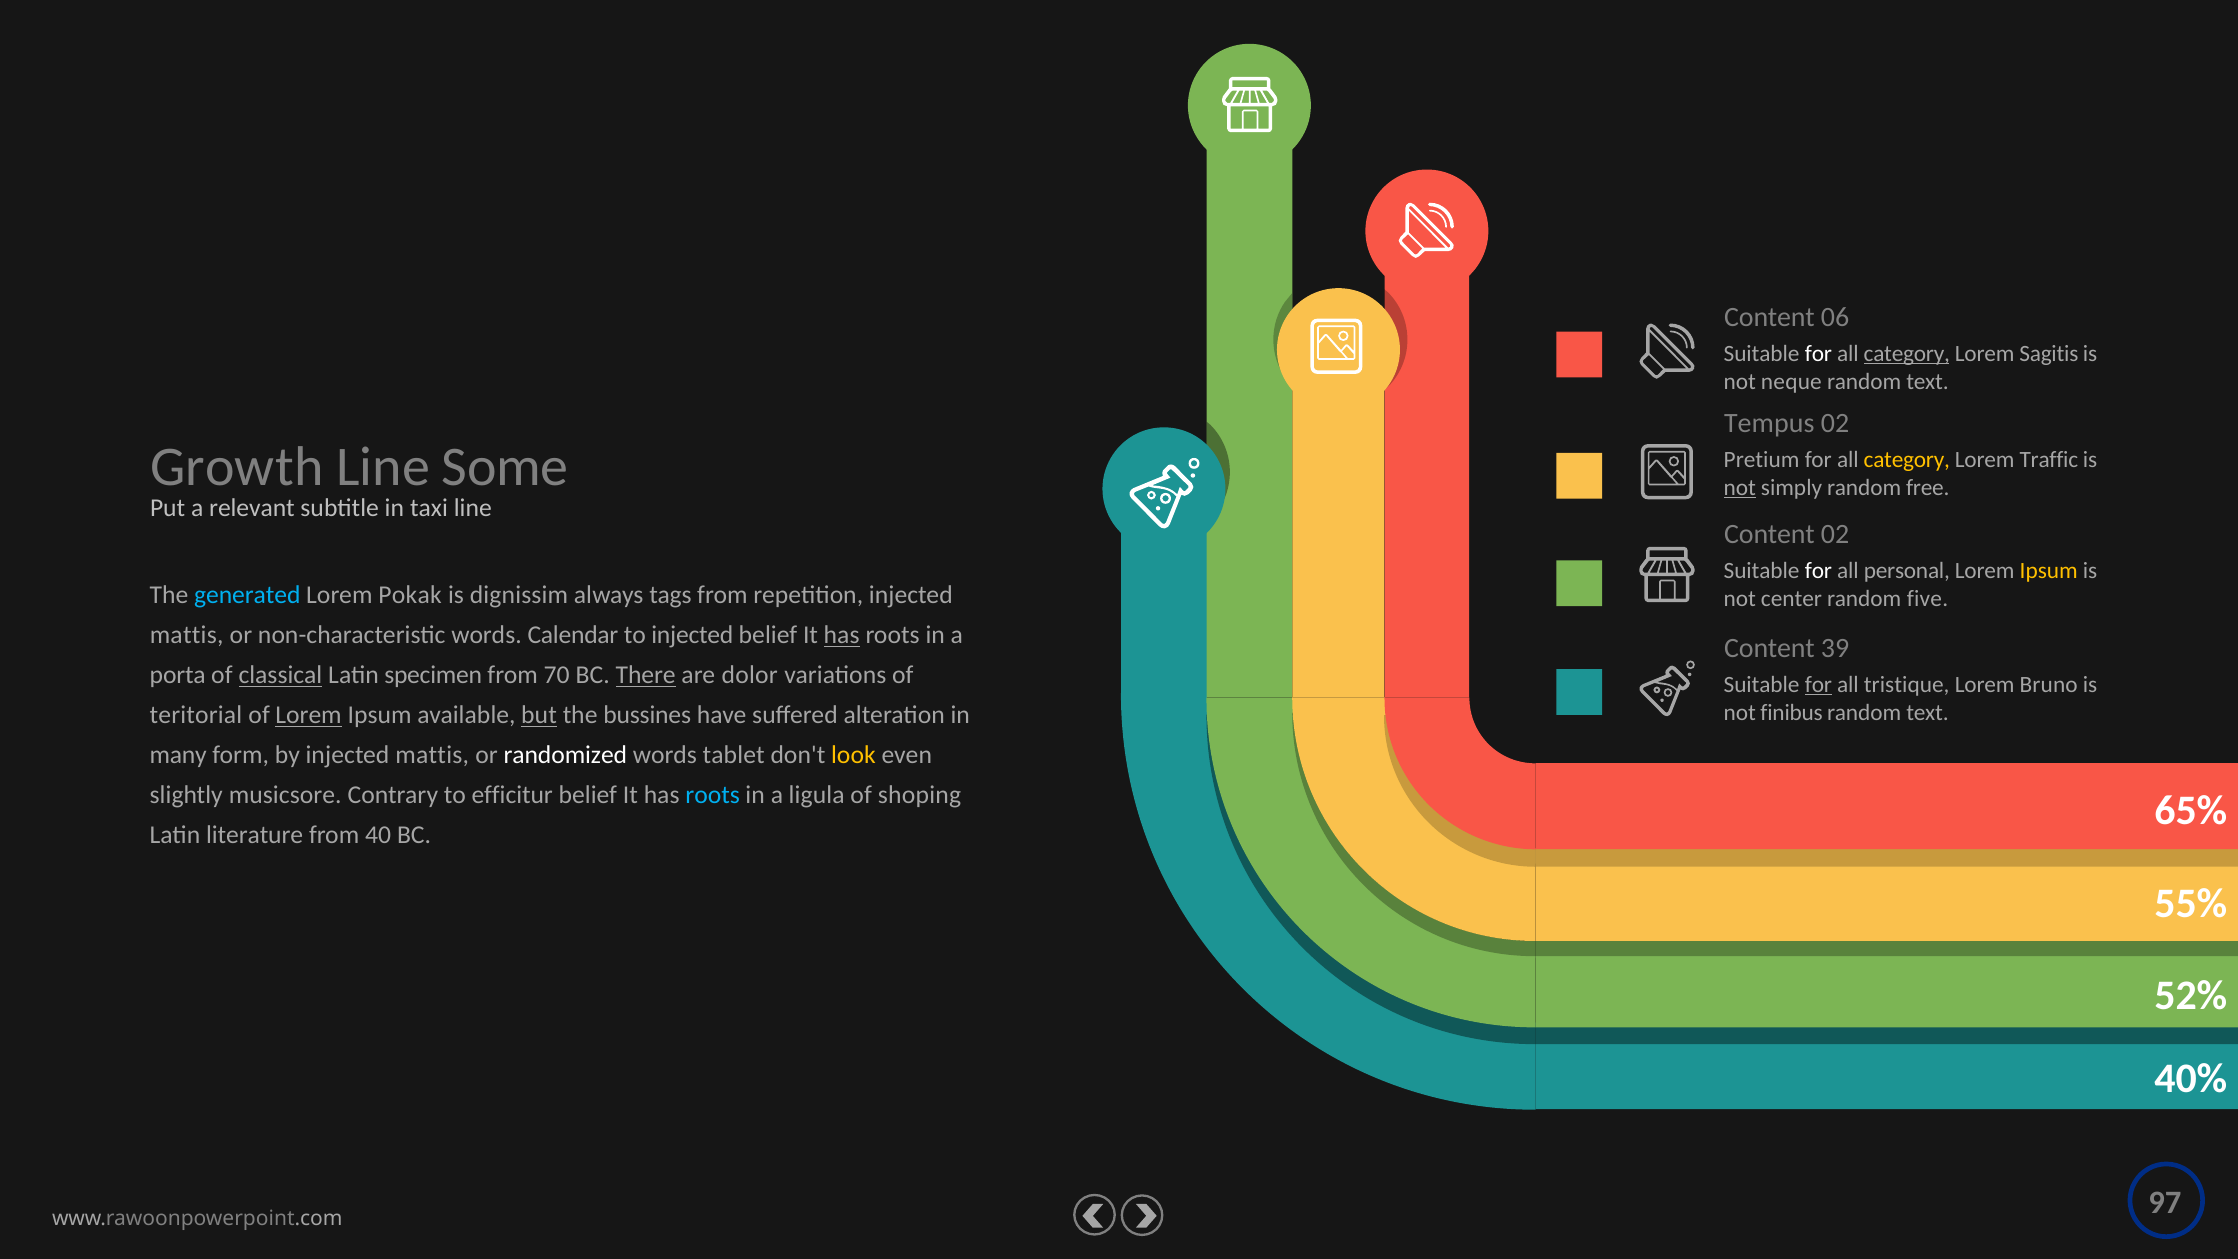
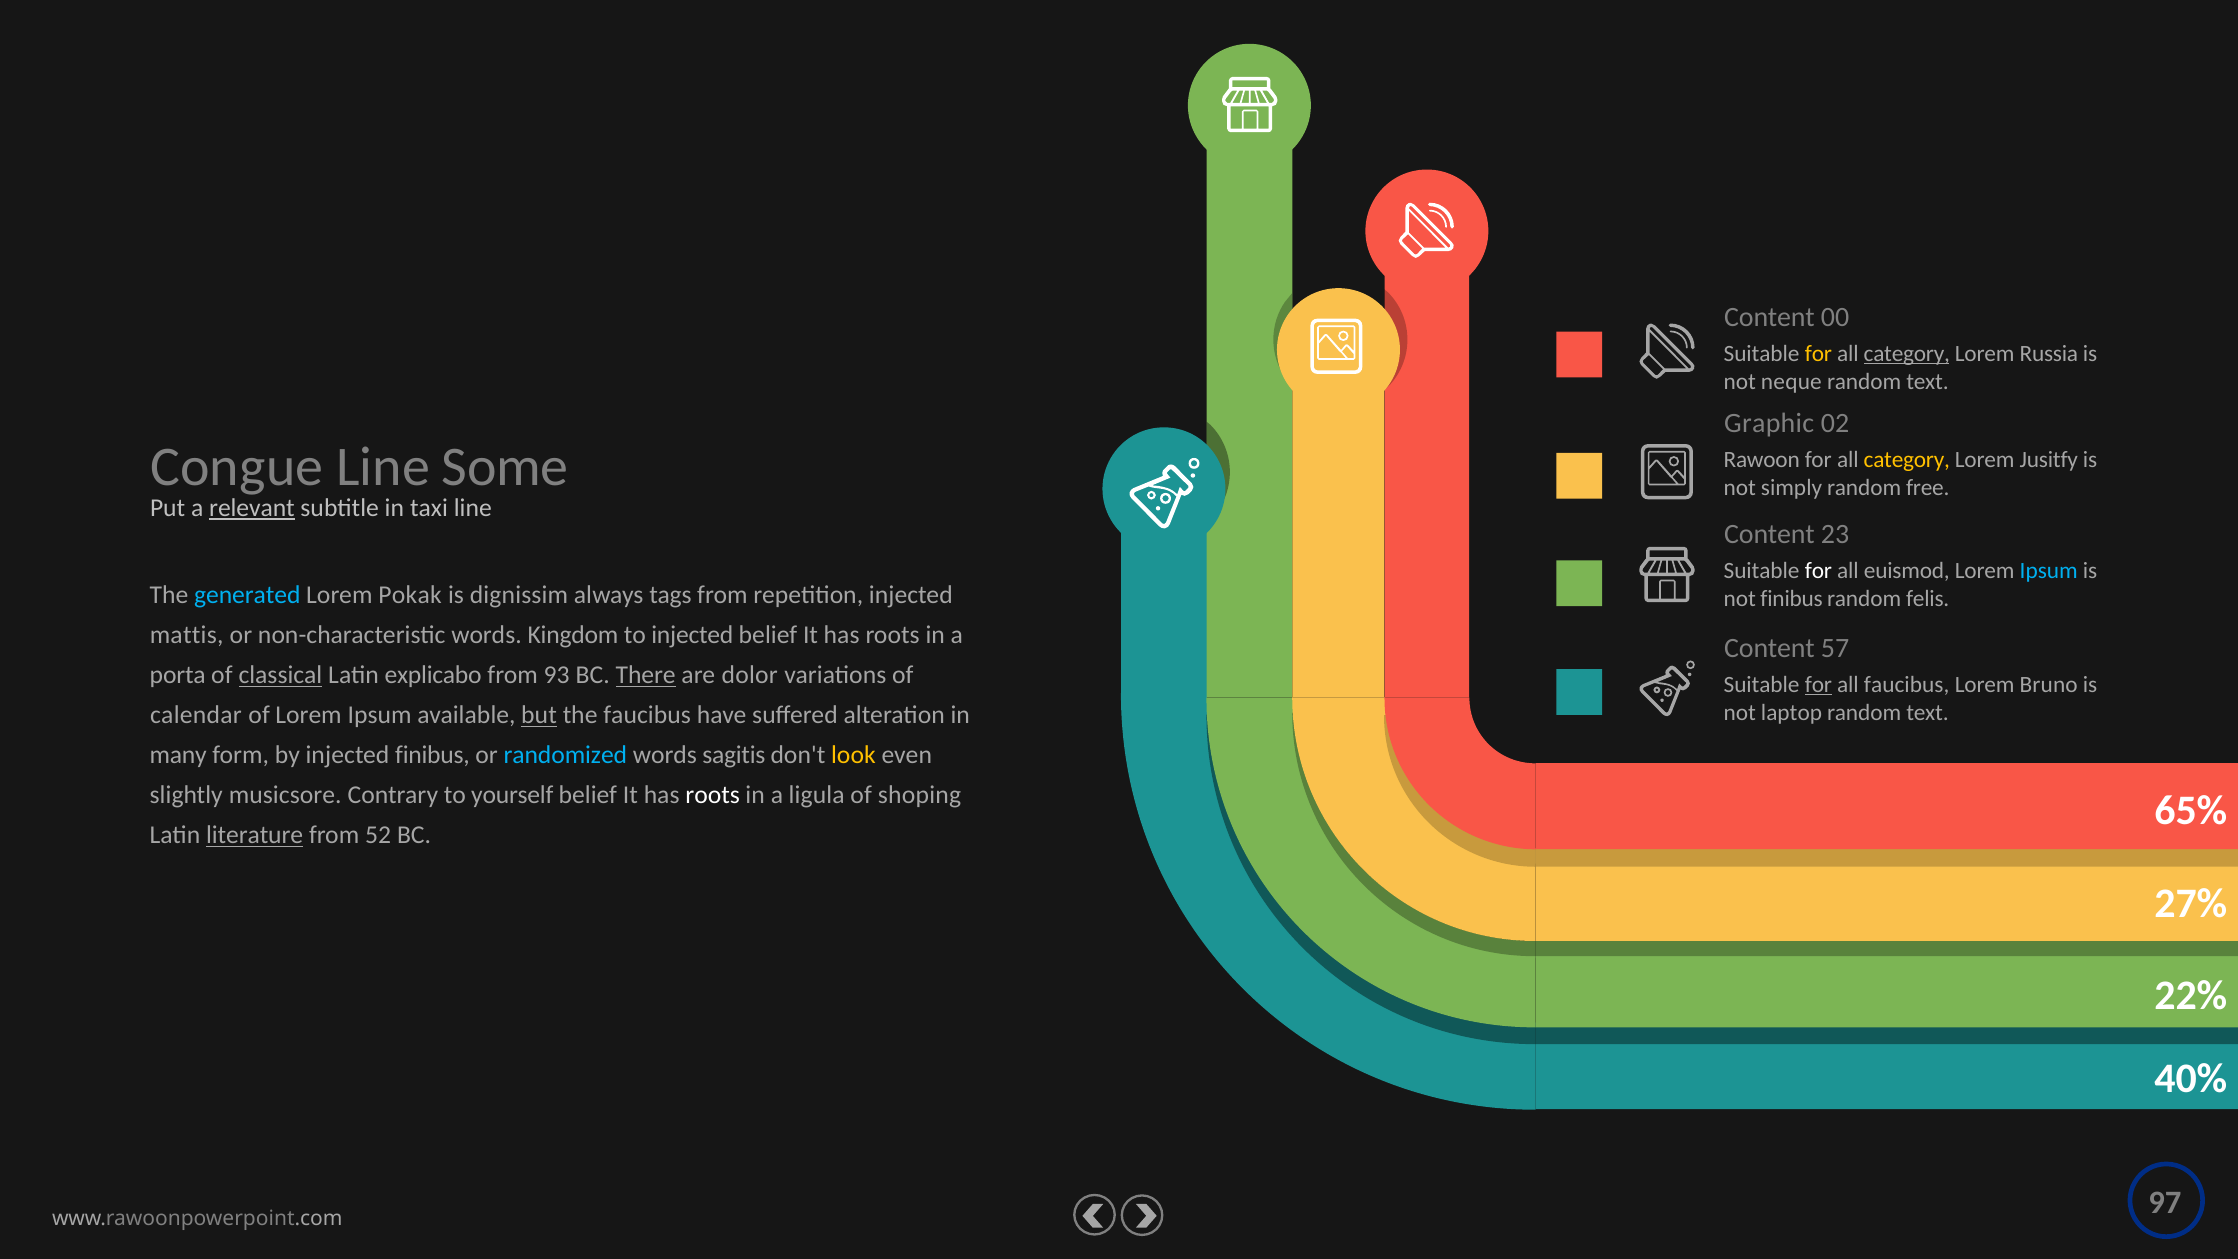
06: 06 -> 00 (1835, 317)
for colour: white -> yellow (1818, 354)
Sagitis: Sagitis -> Russia (2049, 354)
Tempus: Tempus -> Graphic (1769, 423)
Growth: Growth -> Congue (237, 467)
Pretium: Pretium -> Rawoon (1762, 460)
Traffic: Traffic -> Jusitfy (2049, 460)
not underline: present -> none (1740, 488)
relevant underline: none -> present (252, 508)
Content 02: 02 -> 23 (1835, 534)
personal: personal -> euismod (1907, 571)
Ipsum colour: yellow -> light blue (2049, 571)
not center: center -> finibus (1792, 599)
five: five -> felis (1928, 599)
Calendar: Calendar -> Kingdom (573, 635)
has underline: present -> none (842, 635)
39: 39 -> 57 (1835, 648)
specimen: specimen -> explicabo (433, 675)
70: 70 -> 93 (557, 675)
all tristique: tristique -> faucibus (1907, 684)
finibus: finibus -> laptop (1792, 712)
teritorial: teritorial -> calendar (196, 715)
Lorem underline: present -> none (309, 715)
the bussines: bussines -> faucibus (647, 715)
by injected mattis: mattis -> finibus (432, 755)
randomized colour: white -> light blue (565, 755)
tablet: tablet -> sagitis (734, 755)
efficitur: efficitur -> yourself (512, 795)
roots colour: light blue -> white (713, 795)
literature underline: none -> present (255, 835)
40: 40 -> 52 (378, 835)
55%: 55% -> 27% (2191, 903)
52%: 52% -> 22% (2191, 996)
